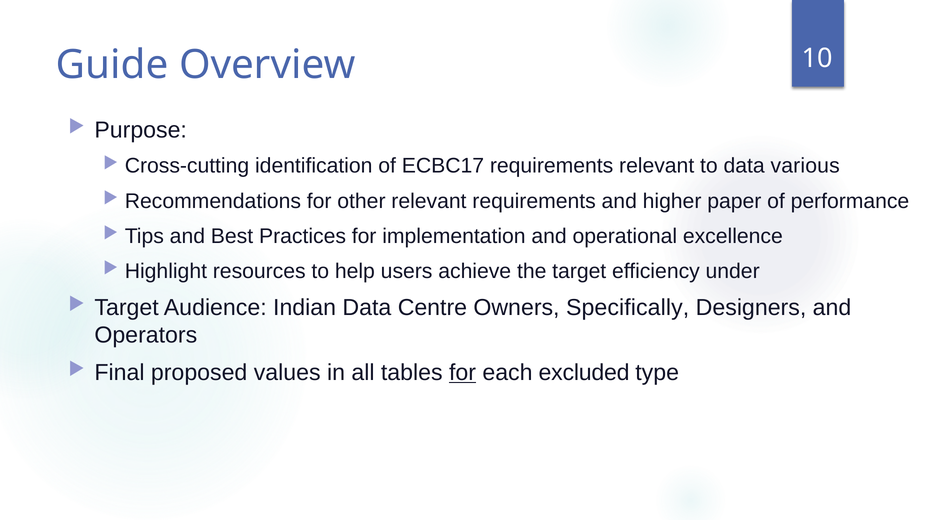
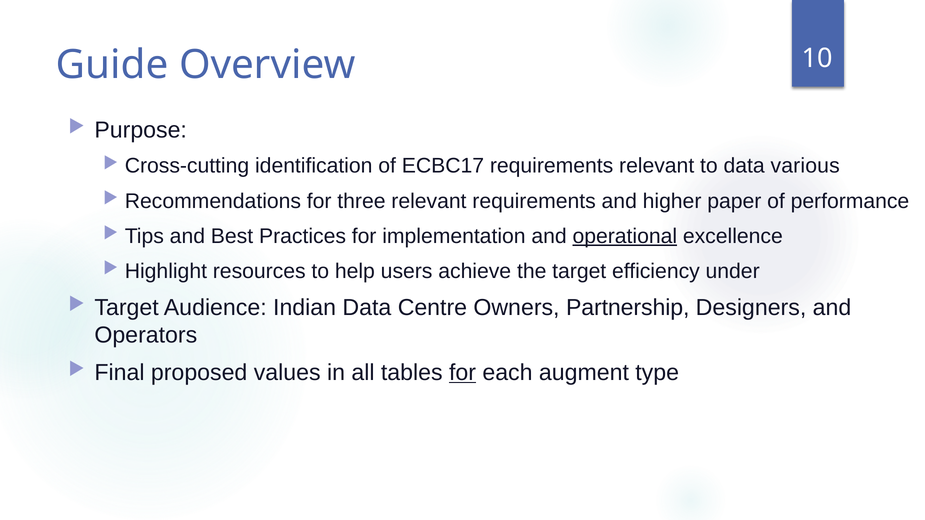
other: other -> three (361, 201)
operational underline: none -> present (625, 236)
Specifically: Specifically -> Partnership (628, 308)
excluded: excluded -> augment (584, 373)
